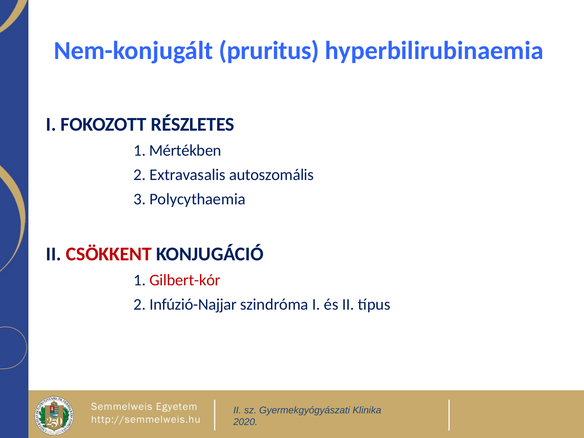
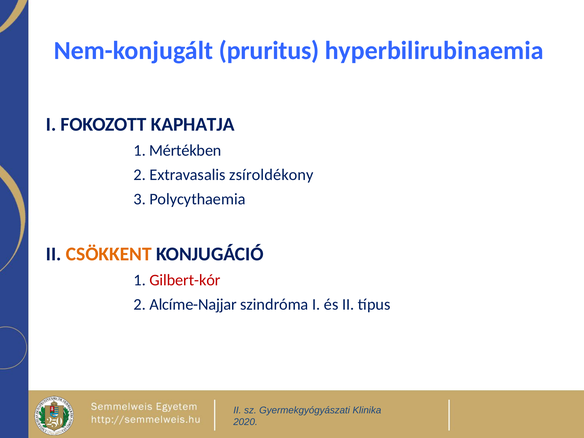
RÉSZLETES: RÉSZLETES -> KAPHATJA (193, 125)
autoszomális: autoszomális -> zsíroldékony (271, 175)
CSÖKKENT colour: red -> orange (109, 254)
Infúzió-Najjar: Infúzió-Najjar -> Alcíme-Najjar (193, 304)
